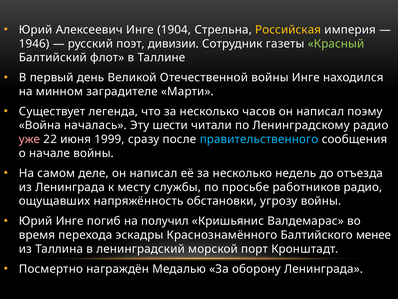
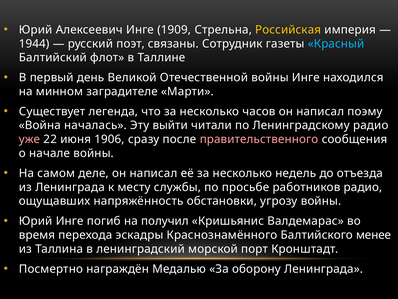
1904: 1904 -> 1909 (174, 30)
1946: 1946 -> 1944 (34, 44)
дивизии: дивизии -> связаны (173, 44)
Красный colour: light green -> light blue (336, 44)
шести: шести -> выйти (170, 125)
1999: 1999 -> 1906 (109, 139)
правительственного colour: light blue -> pink (259, 139)
